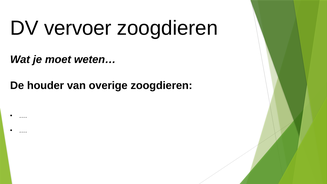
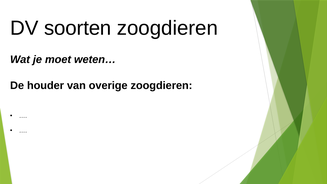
vervoer: vervoer -> soorten (78, 28)
